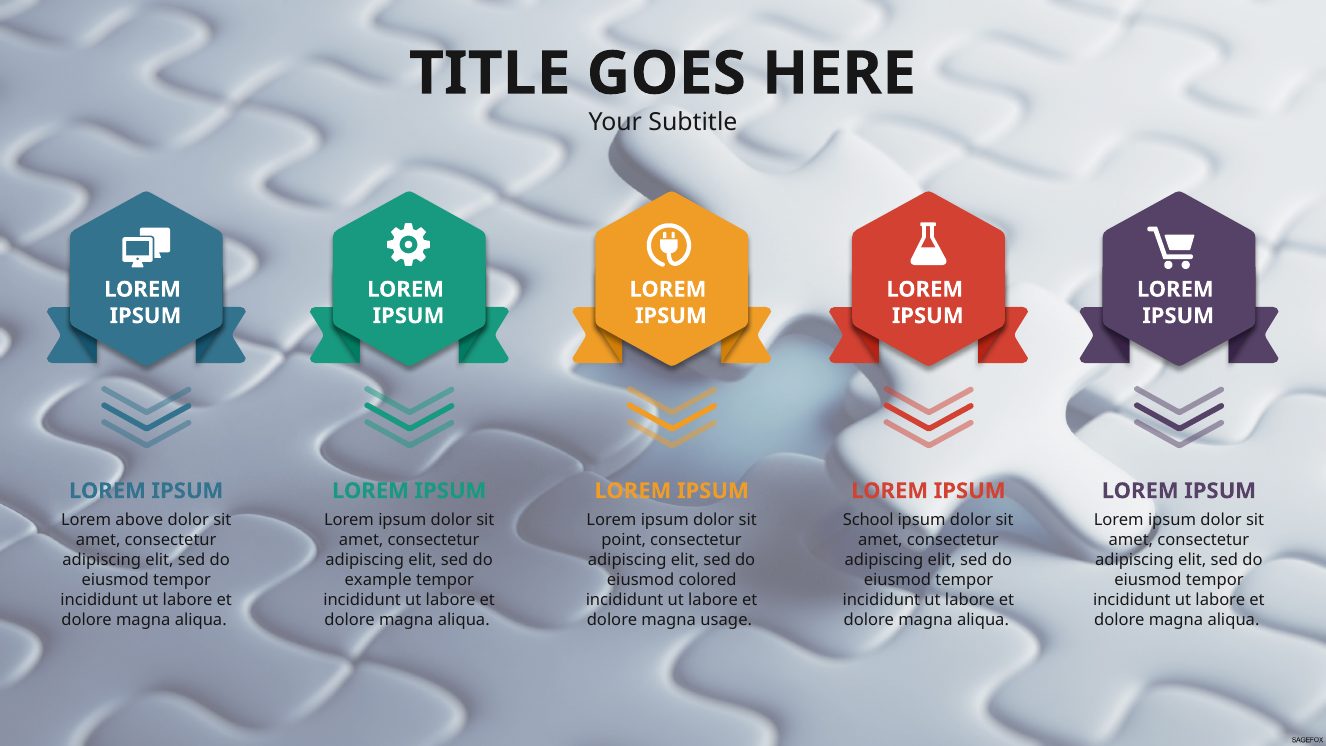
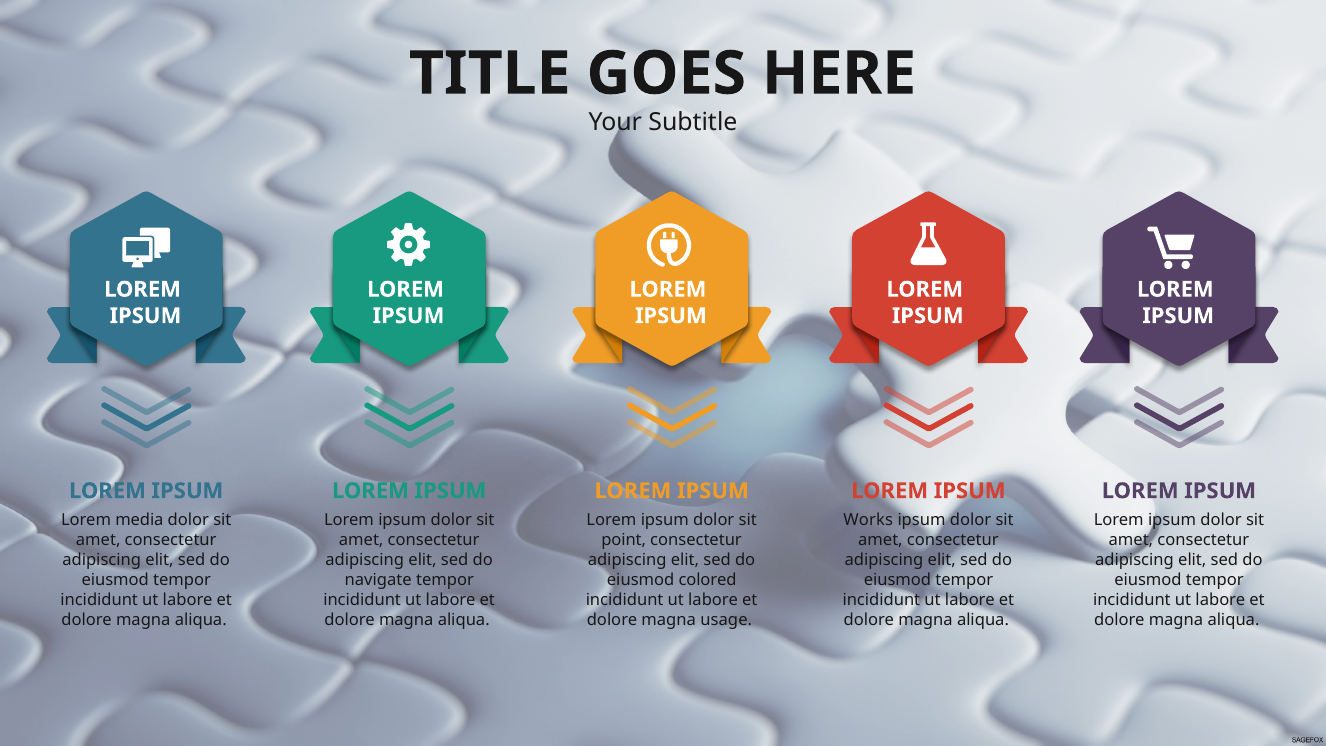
above: above -> media (139, 520)
School: School -> Works (868, 520)
example: example -> navigate (378, 580)
